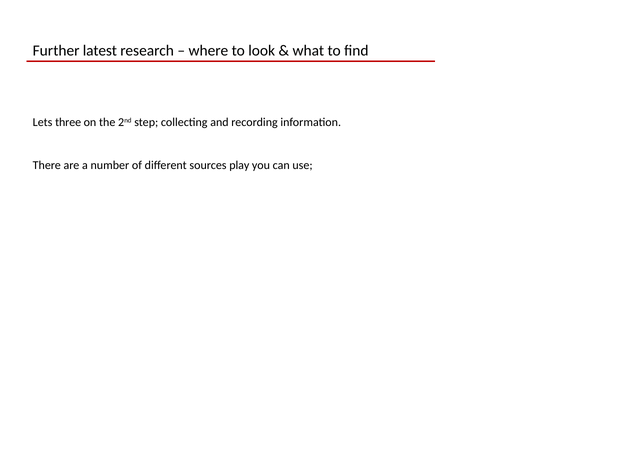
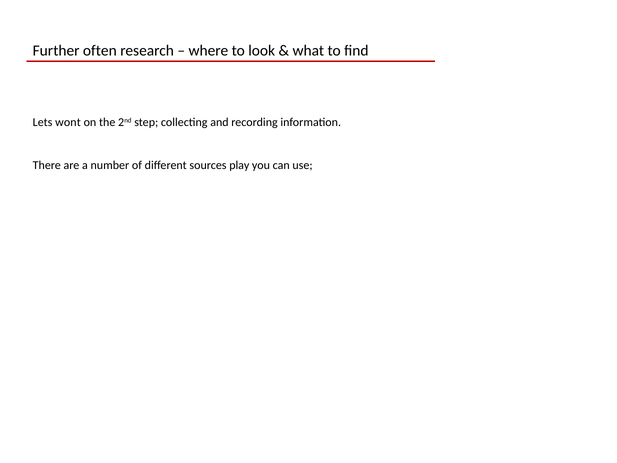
latest: latest -> often (100, 50)
three: three -> wont (68, 122)
